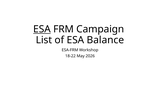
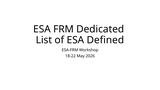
ESA underline: present -> none (42, 29)
Campaign: Campaign -> Dedicated (100, 29)
Balance: Balance -> Defined (105, 40)
